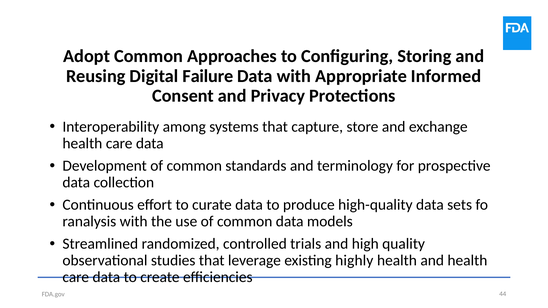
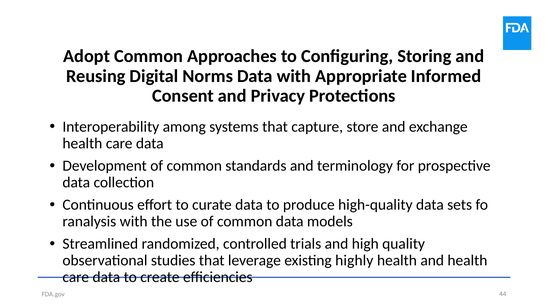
Failure: Failure -> Norms (208, 76)
